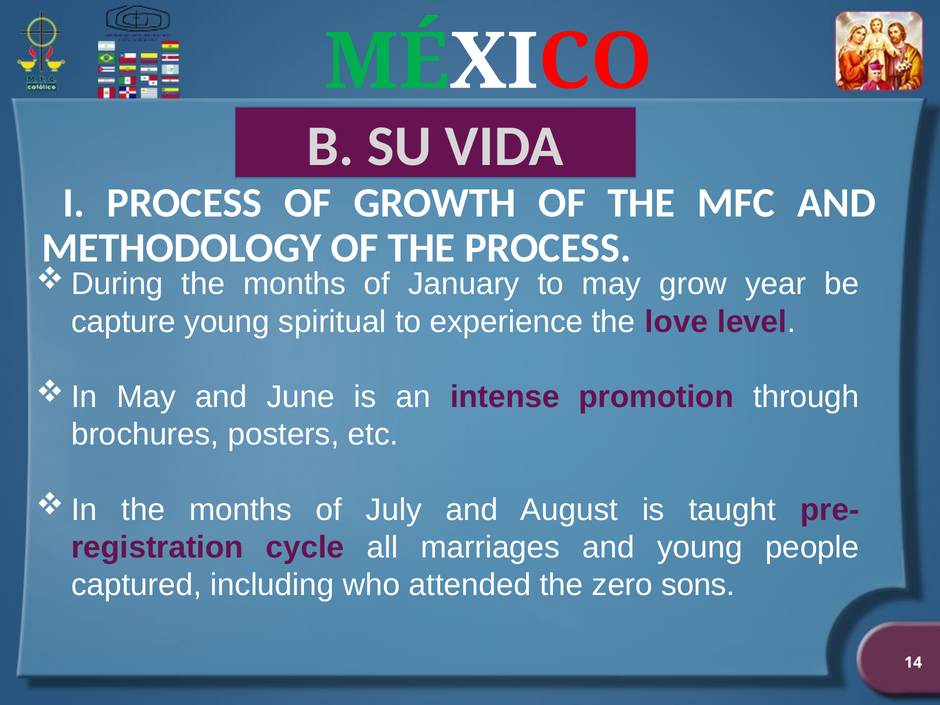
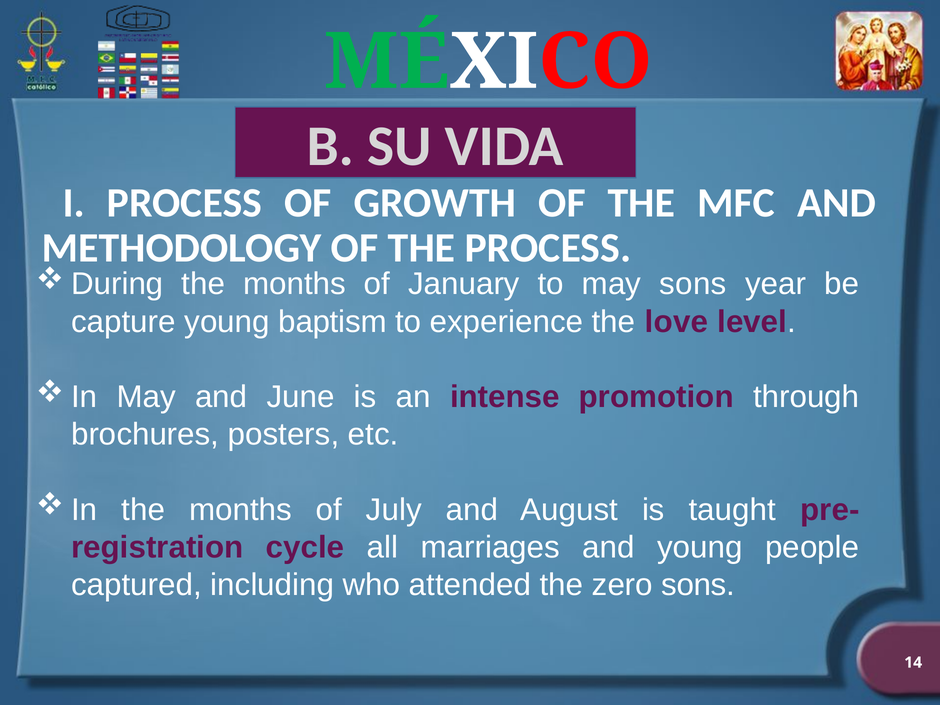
may grow: grow -> sons (693, 284)
spiritual: spiritual -> baptism (333, 322)
